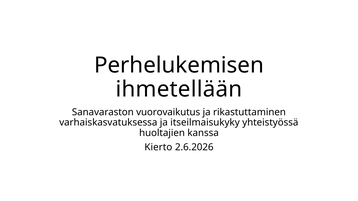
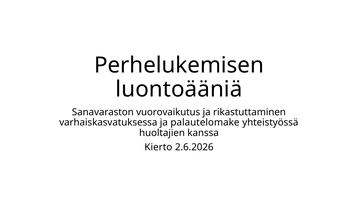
ihmetellään: ihmetellään -> luontoääniä (179, 89)
itseilmaisukyky: itseilmaisukyky -> palautelomake (205, 123)
